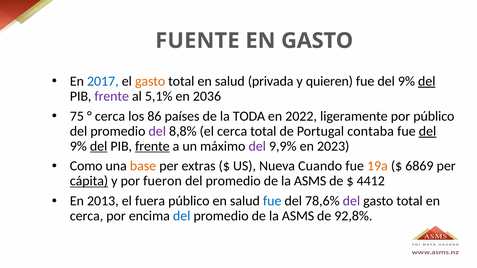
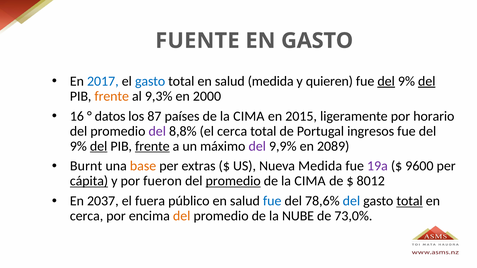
gasto colour: orange -> blue (150, 81)
salud privada: privada -> medida (271, 81)
del underline: none -> present (386, 81)
frente colour: purple -> orange (112, 96)
5,1%: 5,1% -> 9,3% (159, 96)
2036: 2036 -> 2000 (207, 96)
75: 75 -> 16 (77, 116)
cerca: cerca -> datos (110, 116)
86: 86 -> 87 (154, 116)
países de la TODA: TODA -> CIMA (249, 116)
2022: 2022 -> 2015 (301, 116)
por público: público -> horario (434, 116)
contaba: contaba -> ingresos (371, 131)
del underline: present -> none (427, 131)
2023: 2023 -> 2089 (333, 146)
Como: Como -> Burnt (86, 166)
Nueva Cuando: Cuando -> Medida (320, 166)
19a colour: orange -> purple (377, 166)
6869: 6869 -> 9600 (419, 166)
promedio underline: none -> present (233, 181)
ASMS: ASMS -> CIMA (310, 181)
4412: 4412 -> 8012 (371, 181)
2013: 2013 -> 2037 (103, 201)
del colour: purple -> blue (351, 201)
total underline: none -> present (410, 201)
del colour: blue -> orange (182, 216)
ASMS: ASMS -> NUBE (298, 216)
92,8%: 92,8% -> 73,0% (353, 216)
